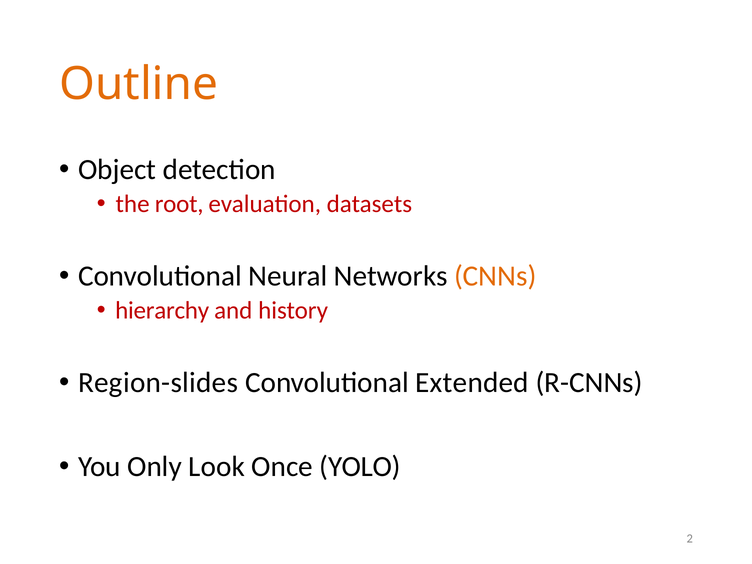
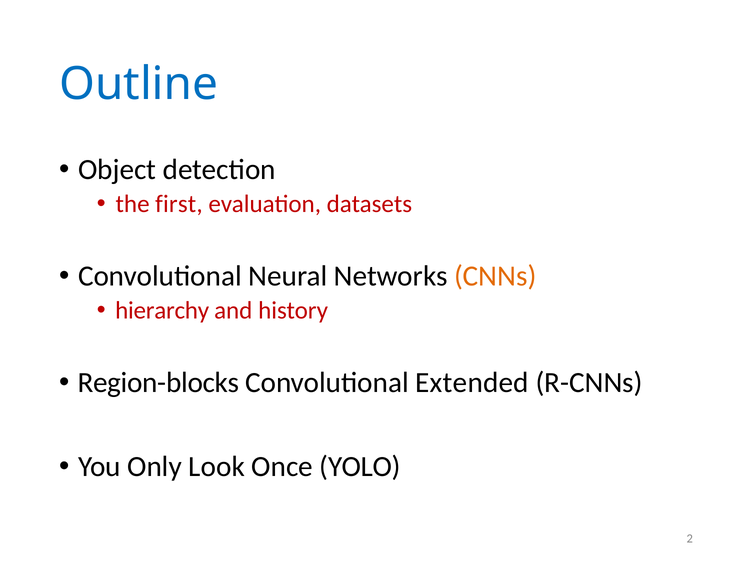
Outline colour: orange -> blue (139, 84)
root: root -> first (179, 204)
Region-slides: Region-slides -> Region-blocks (158, 383)
